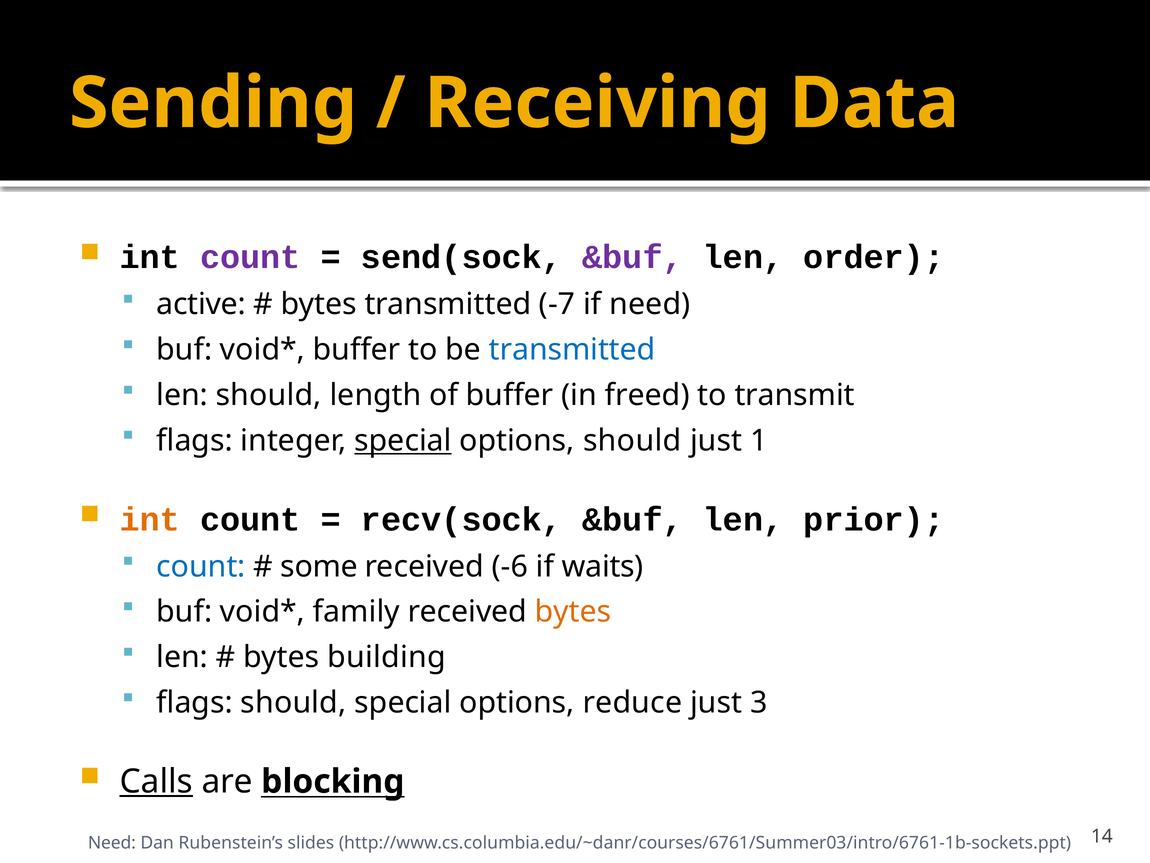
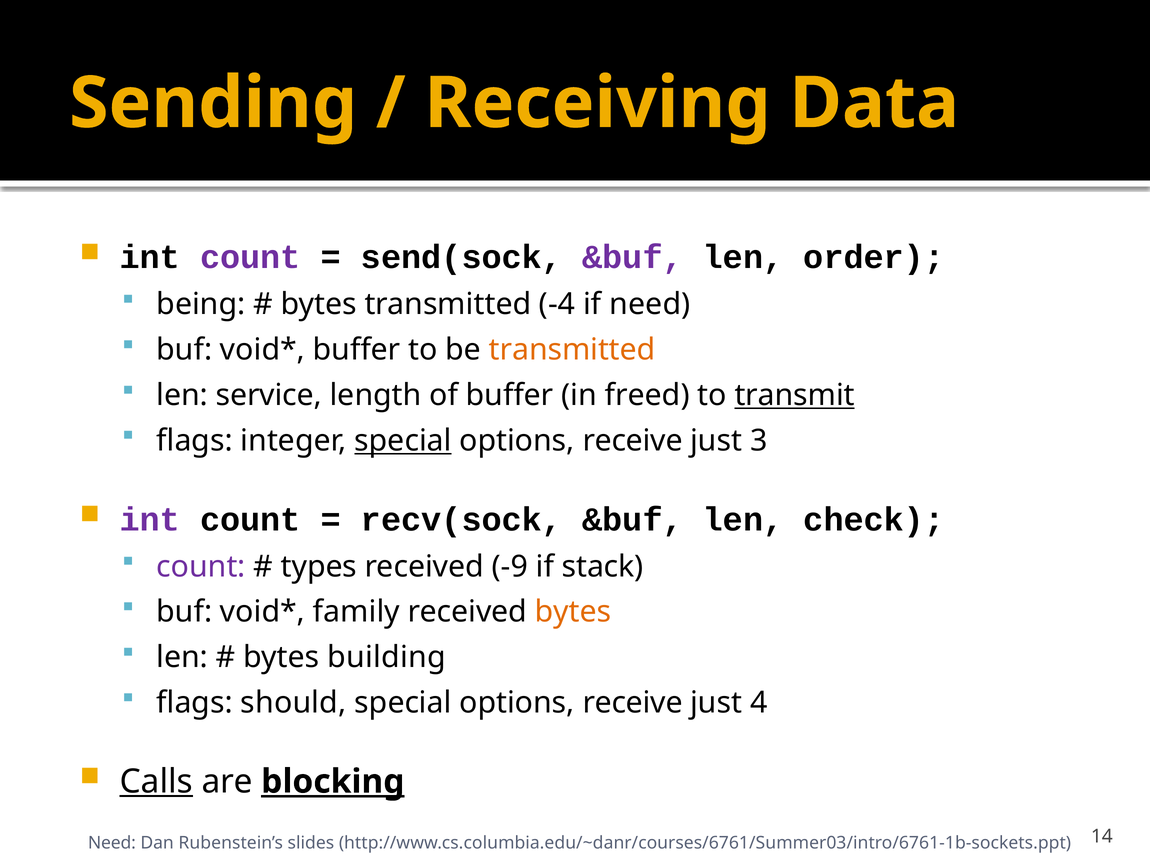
active: active -> being (201, 304)
-7: -7 -> -4 (557, 304)
transmitted colour: blue -> orange (572, 350)
len should: should -> service (269, 395)
transmit underline: none -> present (795, 395)
should: should -> receive (633, 440)
1: 1 -> 3 (759, 440)
int colour: orange -> purple (150, 519)
prior: prior -> check (874, 519)
count colour: blue -> purple (201, 566)
some: some -> types (319, 566)
-6: -6 -> -9 (510, 566)
waits: waits -> stack (603, 566)
reduce: reduce -> receive (633, 702)
3: 3 -> 4 (759, 702)
blocking underline: none -> present (333, 781)
